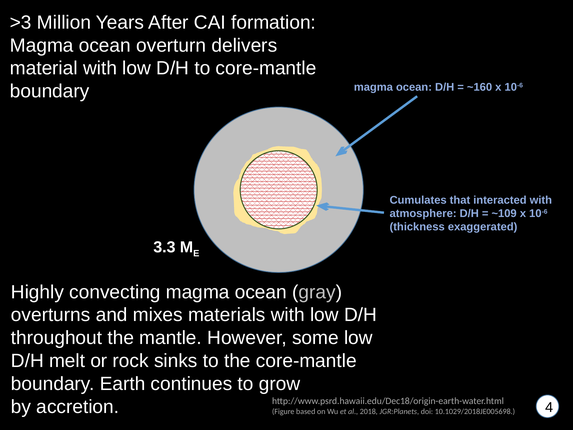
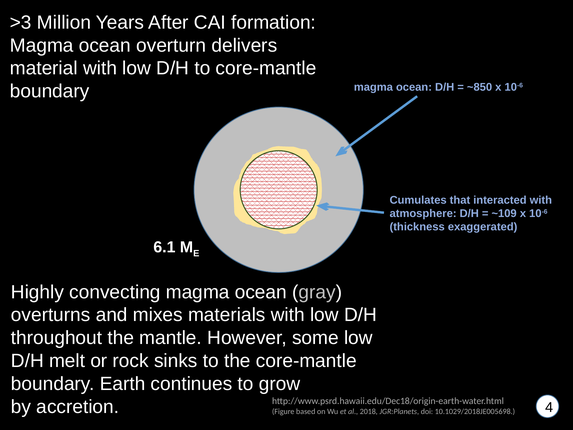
~160: ~160 -> ~850 (480, 87)
3.3: 3.3 -> 6.1 (164, 247)
